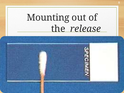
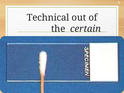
Mounting: Mounting -> Technical (48, 18)
release: release -> certain (85, 29)
